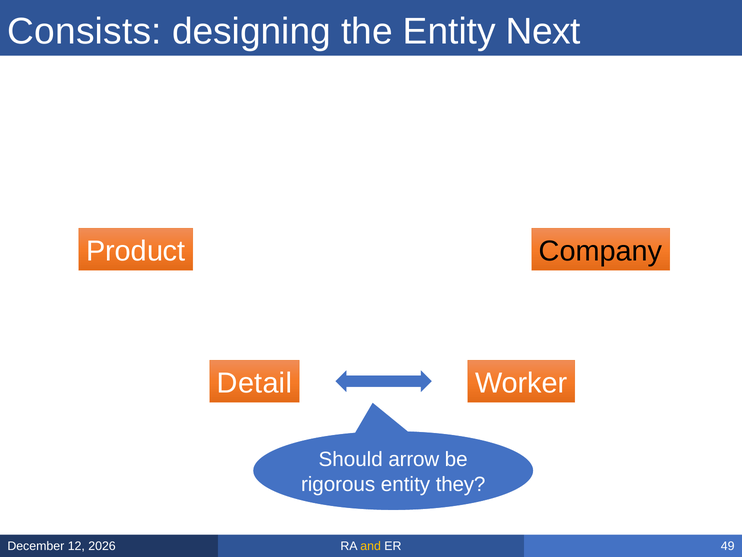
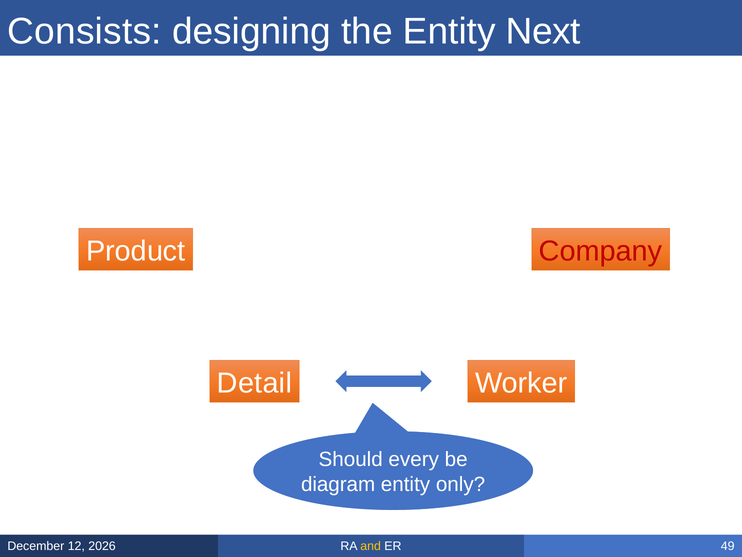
Company colour: black -> red (601, 251)
arrow: arrow -> every (414, 459)
rigorous: rigorous -> diagram (338, 484)
they: they -> only (461, 484)
